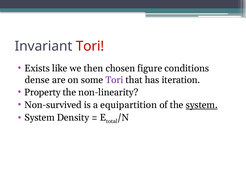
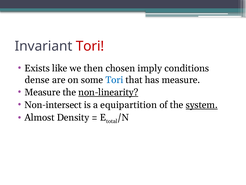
figure: figure -> imply (150, 68)
Tori colour: purple -> blue (114, 80)
has iteration: iteration -> measure (181, 80)
Property: Property -> Measure (42, 92)
non-linearity underline: none -> present (108, 92)
Non-survived: Non-survived -> Non-intersect (53, 105)
System: System -> Almost (40, 117)
